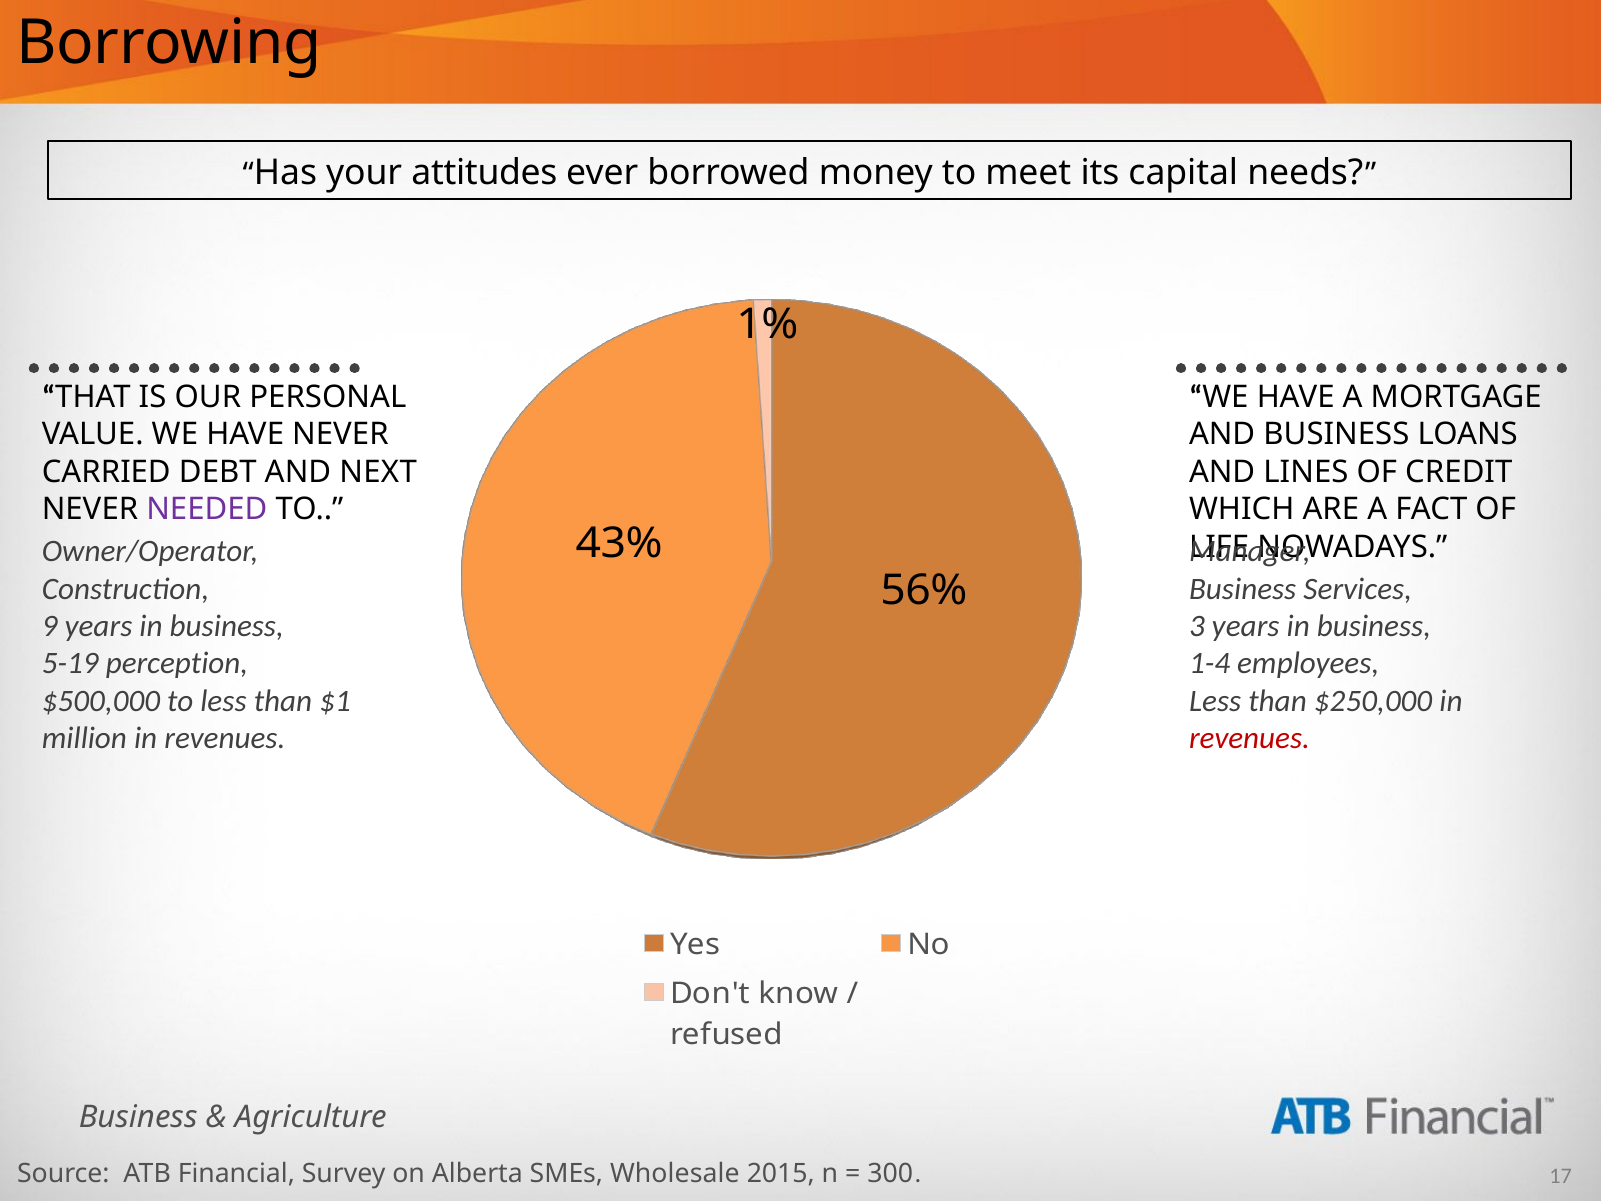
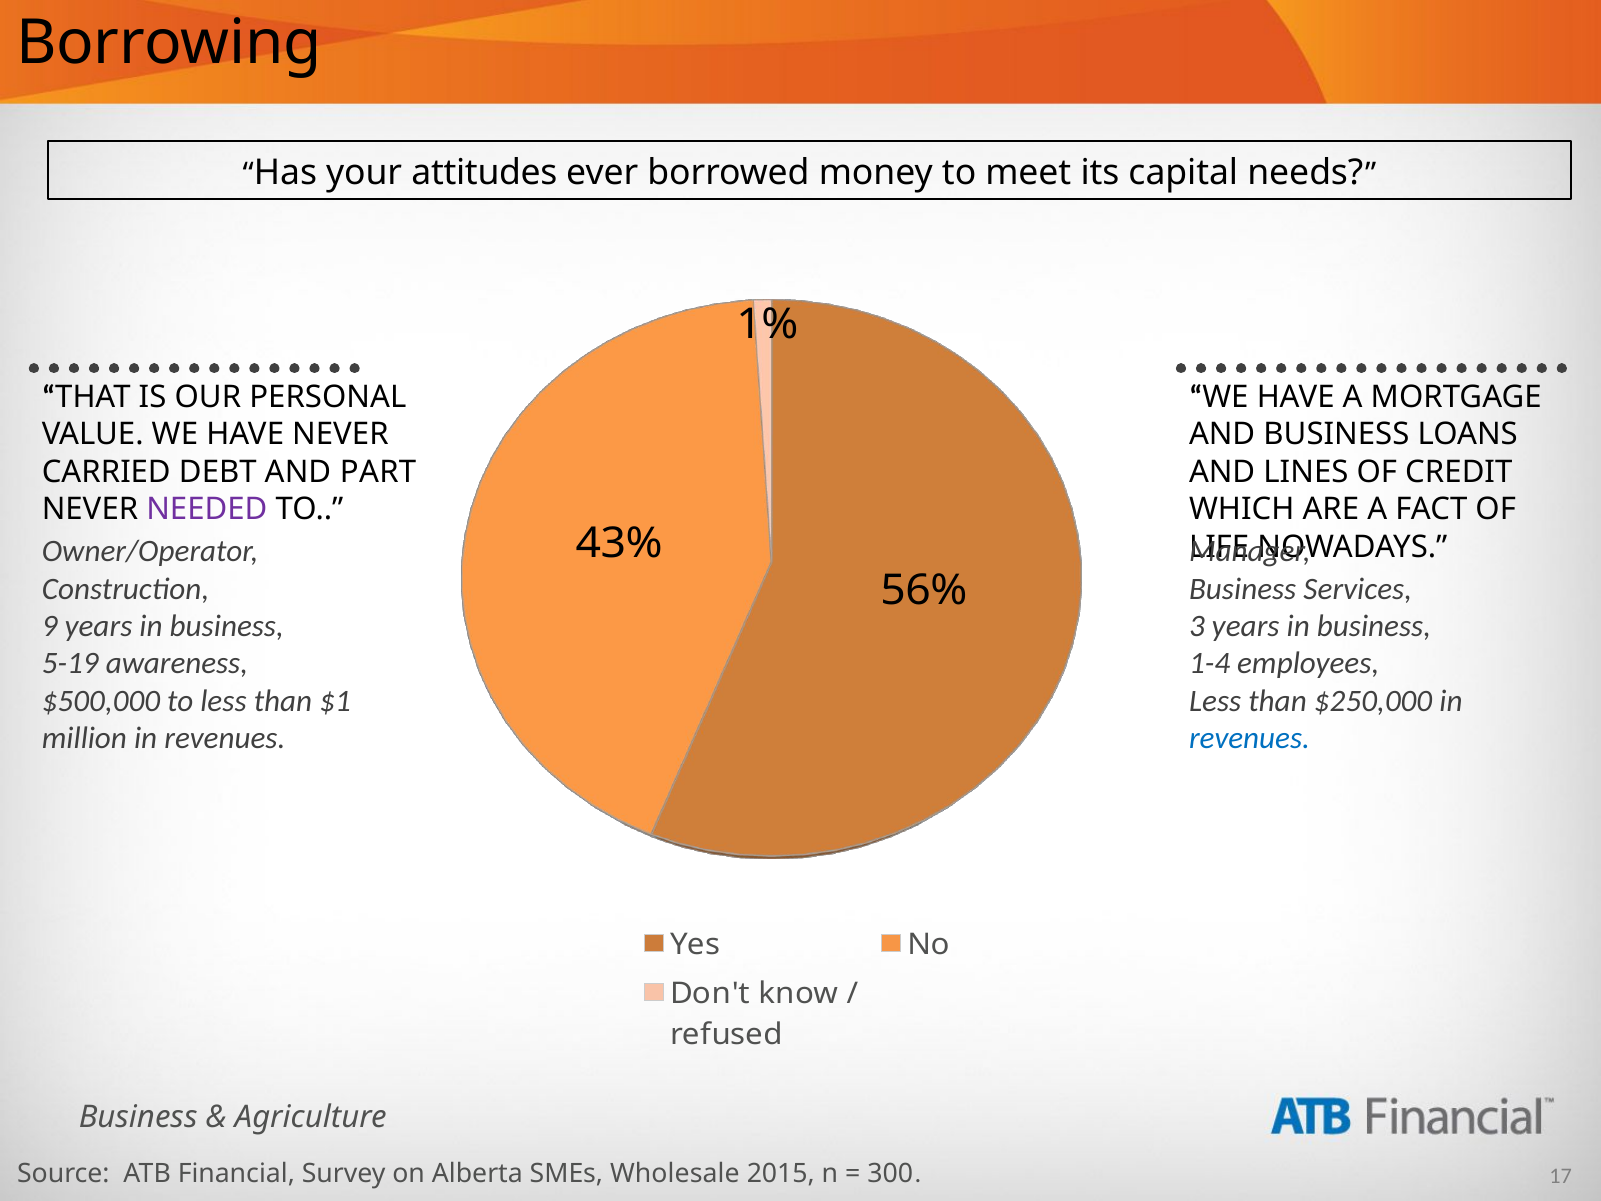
NEXT: NEXT -> PART (378, 472)
perception: perception -> awareness (177, 663)
revenues colour: red -> blue (1250, 738)
